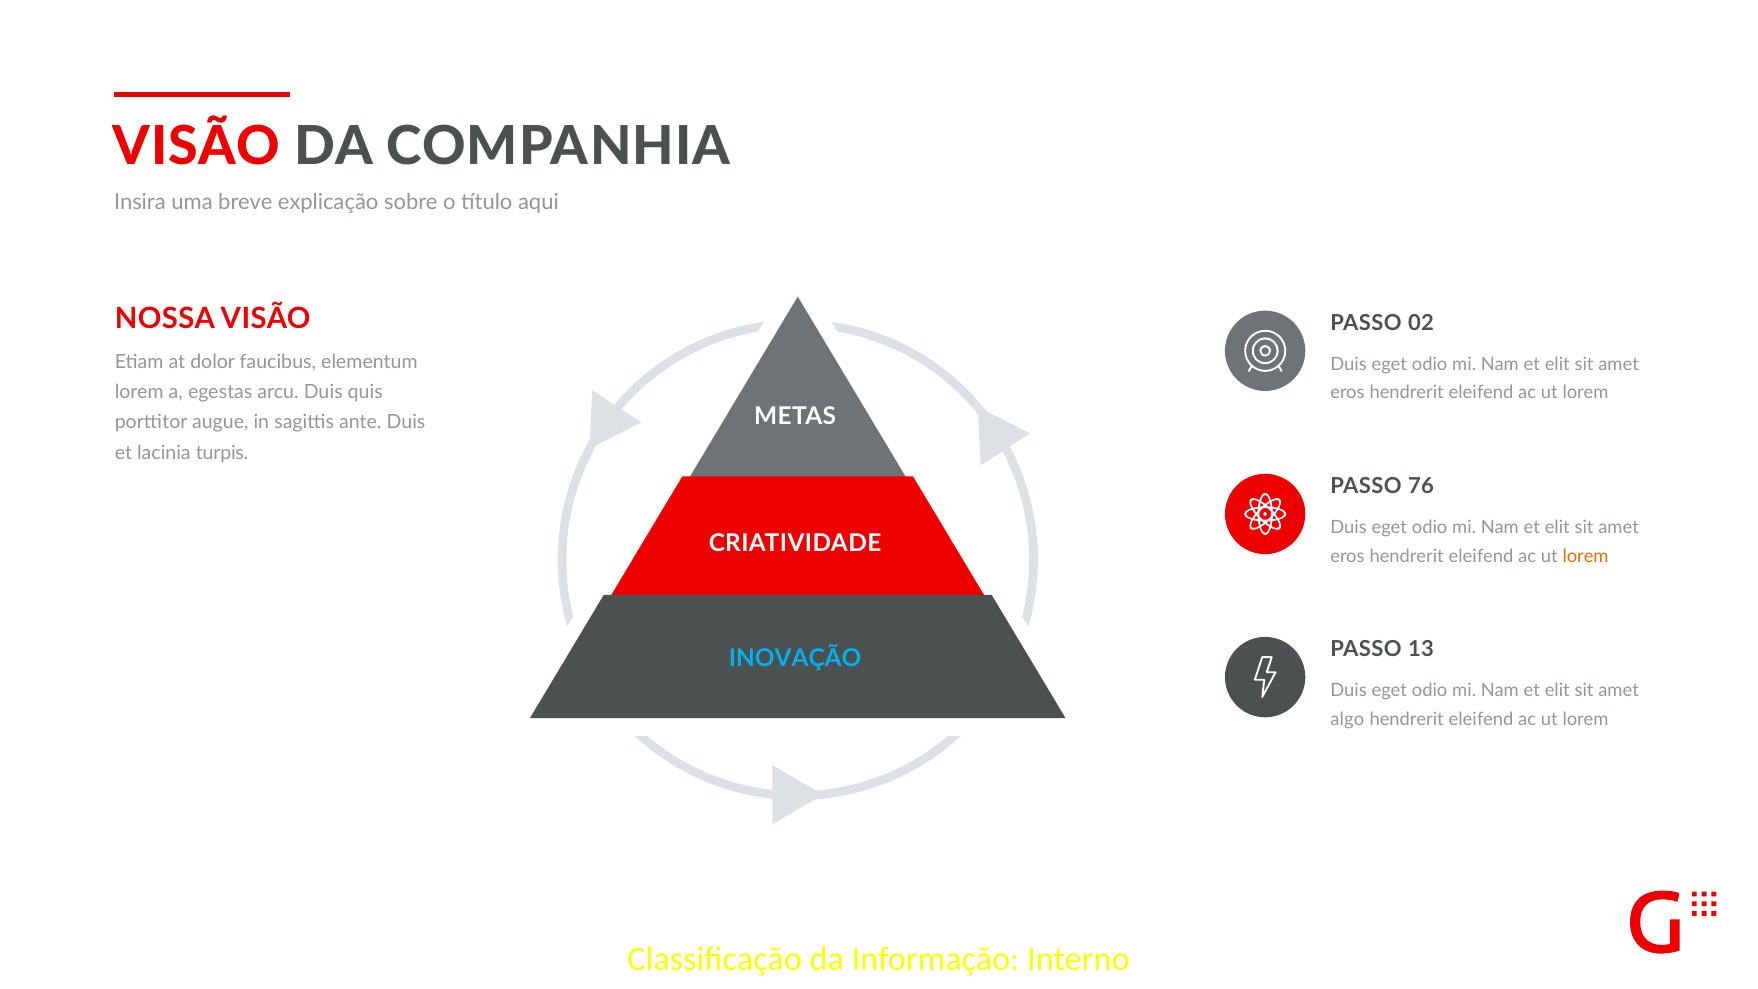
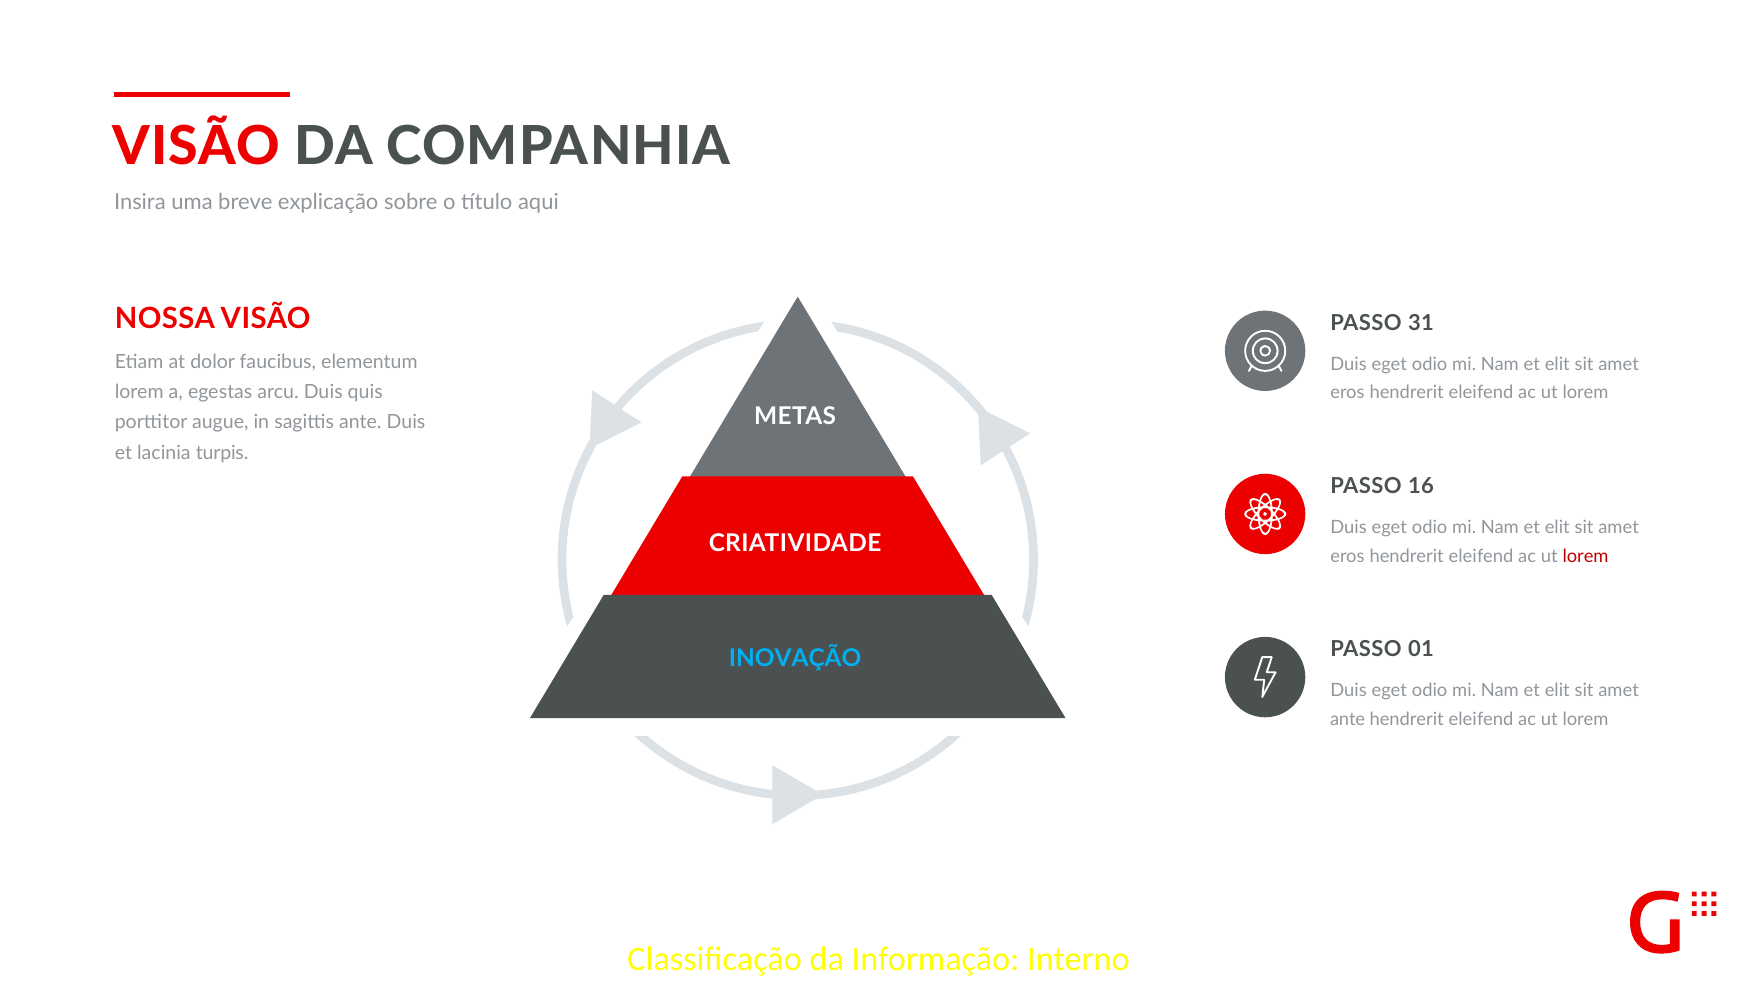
02: 02 -> 31 (1421, 323)
76: 76 -> 16 (1421, 486)
lorem colour: orange -> red (1586, 556)
13: 13 -> 01 (1421, 649)
algo: algo -> ante (1348, 719)
